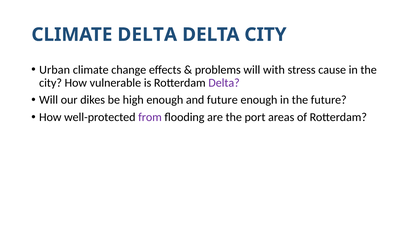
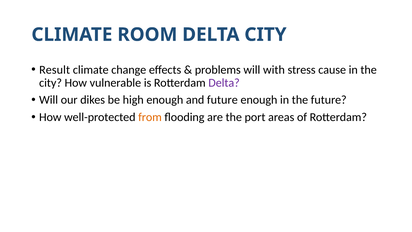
CLIMATE DELTA: DELTA -> ROOM (147, 35)
Urban: Urban -> Result (55, 70)
from colour: purple -> orange (150, 117)
